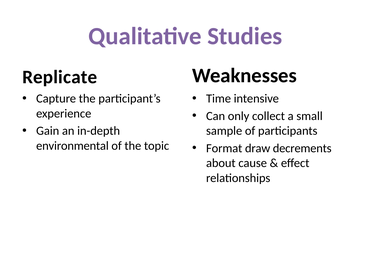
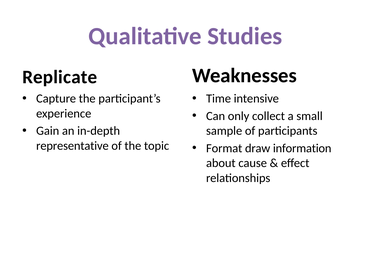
environmental: environmental -> representative (72, 145)
decrements: decrements -> information (302, 148)
